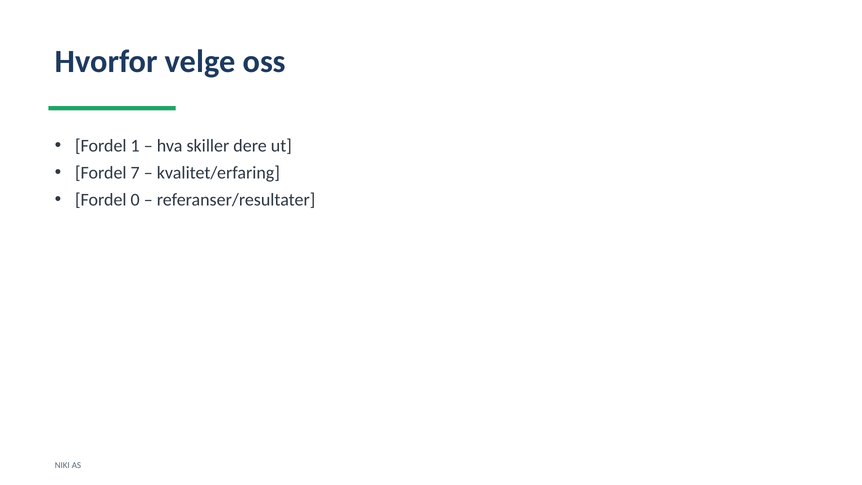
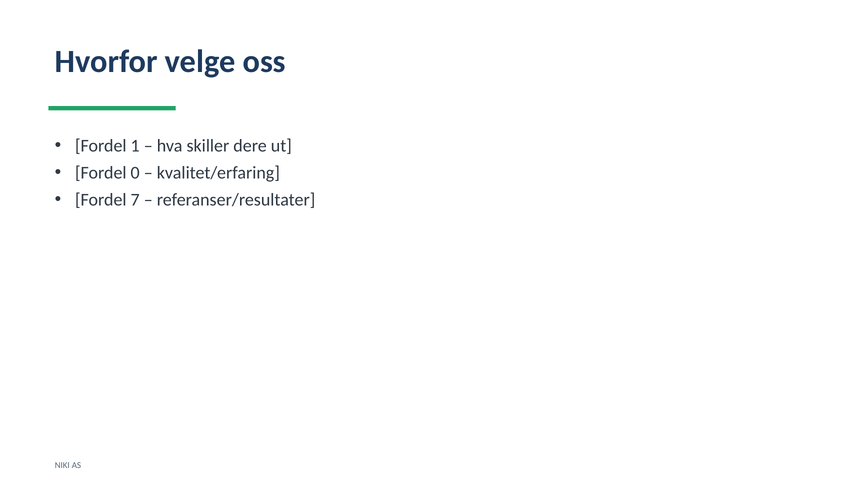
7: 7 -> 0 (135, 173)
0: 0 -> 7 (135, 200)
